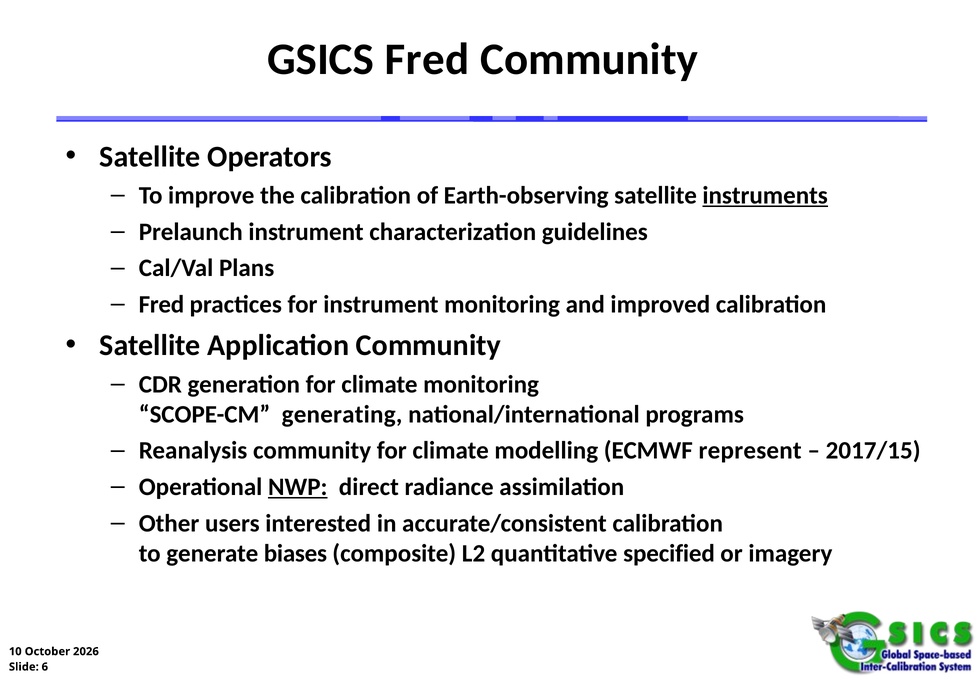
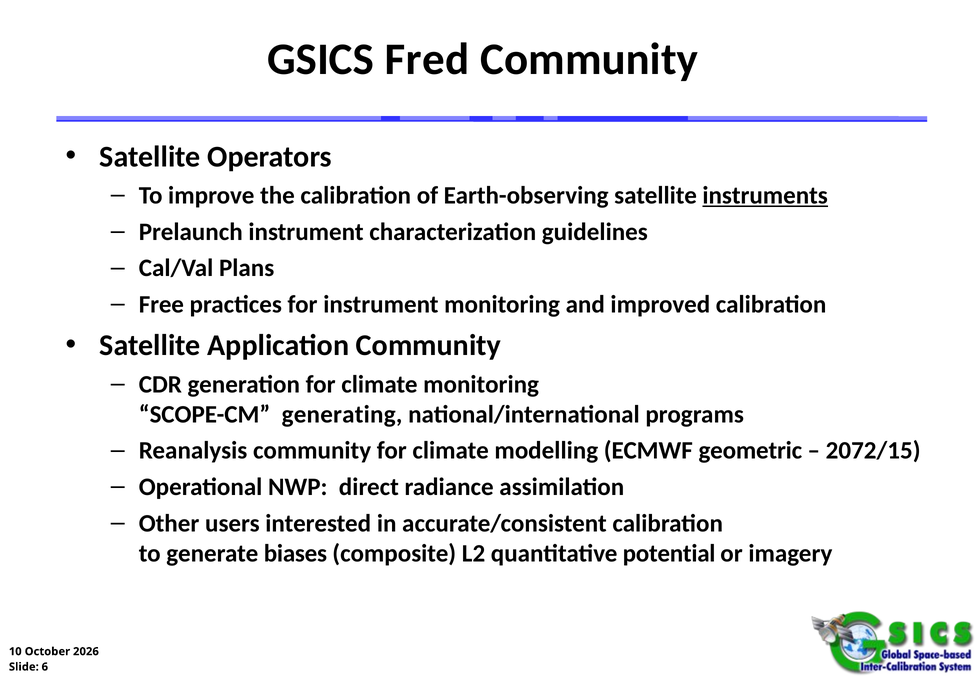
Fred: Fred -> Free (161, 304)
represent: represent -> geometric (750, 450)
2017/15: 2017/15 -> 2072/15 (873, 450)
NWP underline: present -> none (298, 487)
specified: specified -> potential (669, 553)
